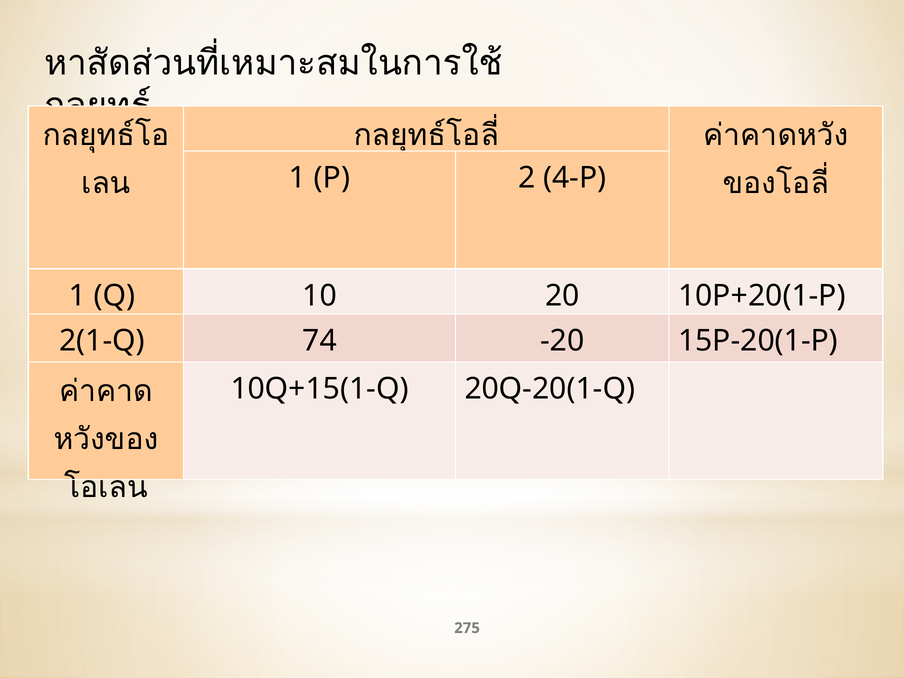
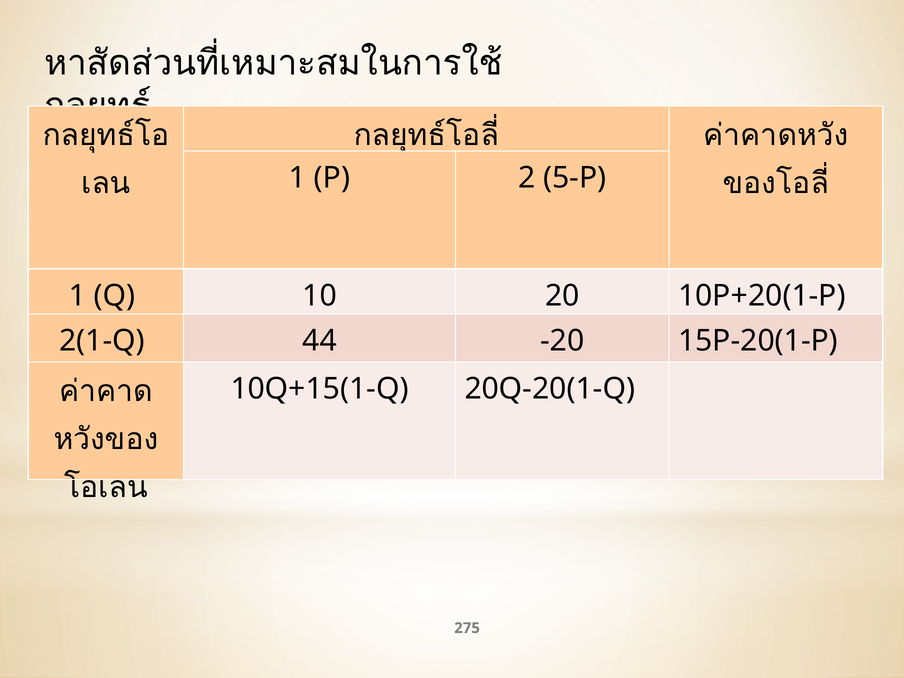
4-P: 4-P -> 5-P (575, 178)
74: 74 -> 44 (320, 341)
